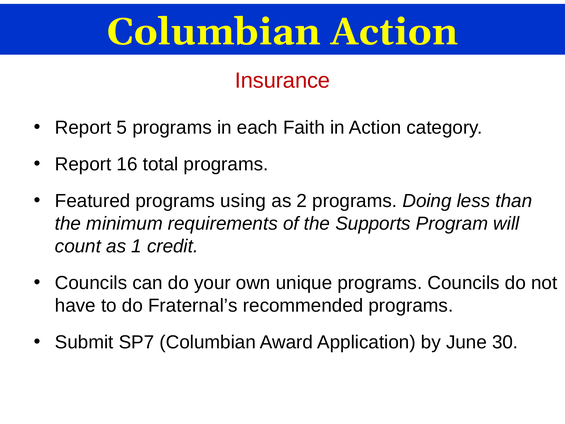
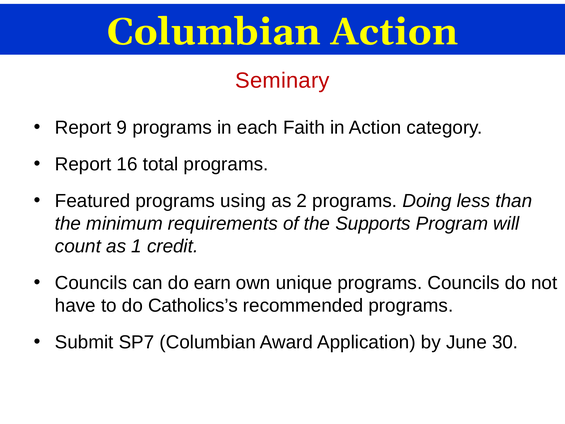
Insurance: Insurance -> Seminary (282, 81)
5: 5 -> 9 (122, 127)
your: your -> earn (213, 283)
Fraternal’s: Fraternal’s -> Catholics’s (193, 305)
